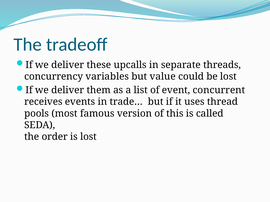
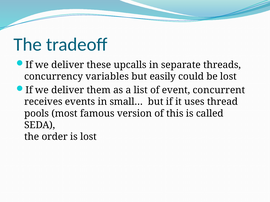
value: value -> easily (163, 77)
trade…: trade… -> small… (126, 102)
